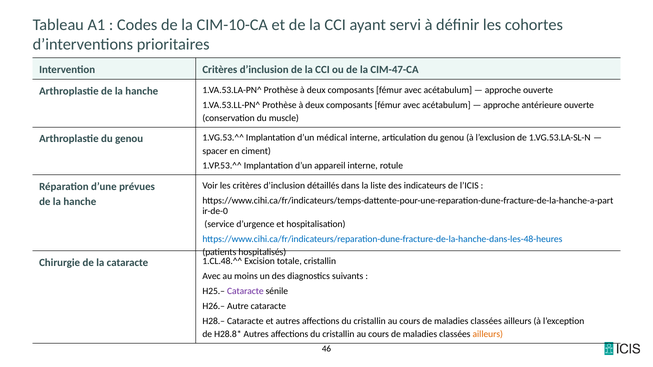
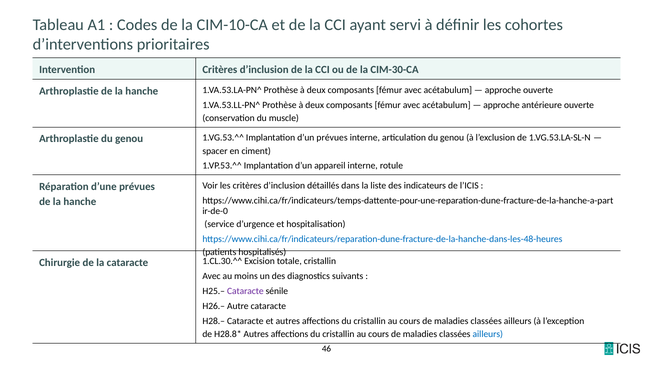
CIM-47-CA: CIM-47-CA -> CIM-30-CA (395, 70)
d’un médical: médical -> prévues (332, 138)
1.CL.48.^^: 1.CL.48.^^ -> 1.CL.30.^^ (222, 262)
ailleurs colour: orange -> blue (488, 335)
